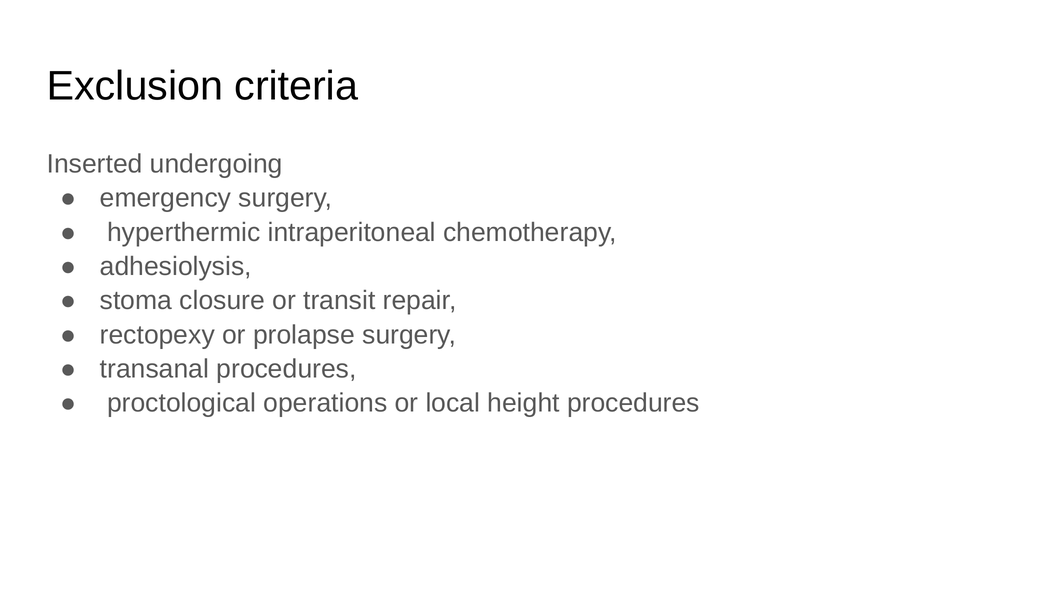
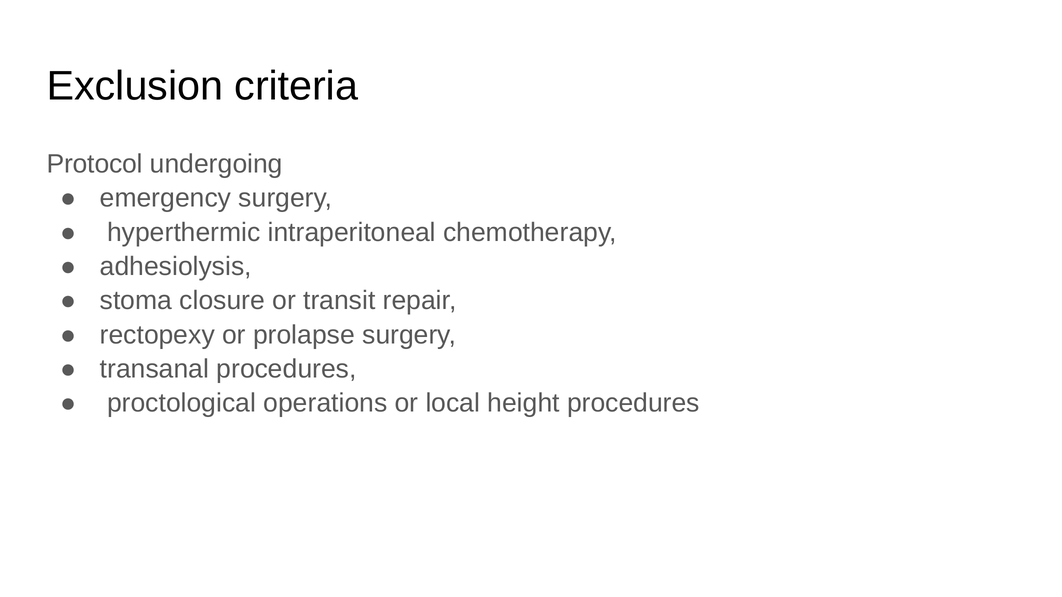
Inserted: Inserted -> Protocol (95, 164)
